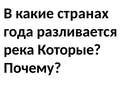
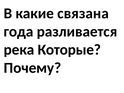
странах: странах -> связана (83, 13)
